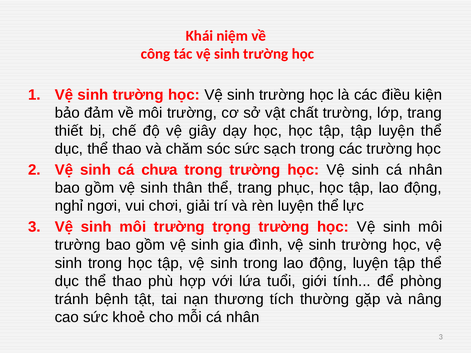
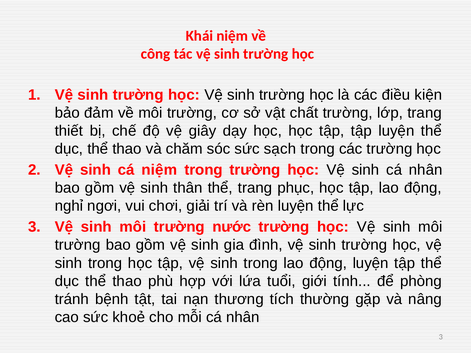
cá chưa: chưa -> niệm (159, 170)
trọng: trọng -> nước (232, 227)
